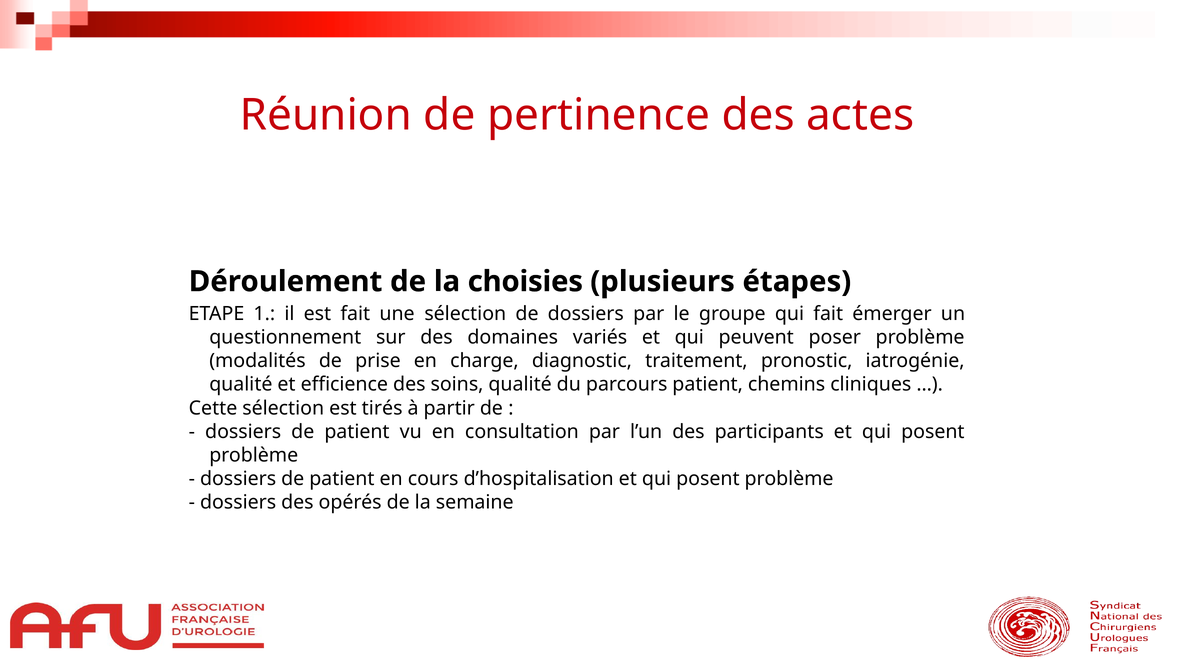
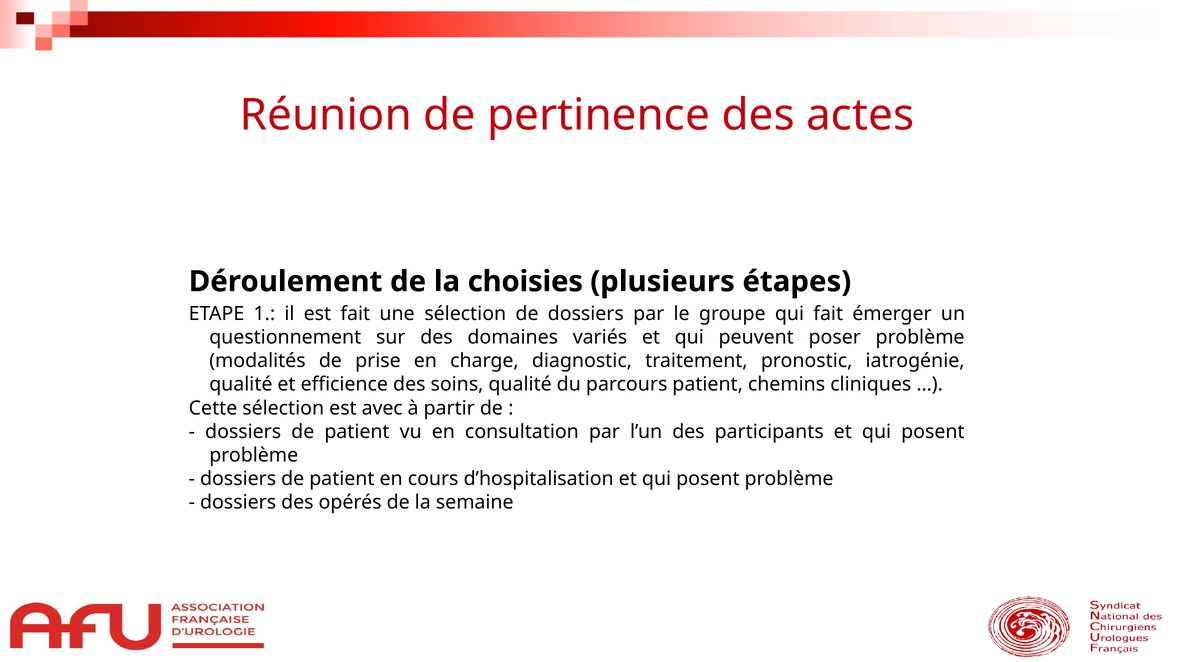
tirés: tirés -> avec (382, 408)
